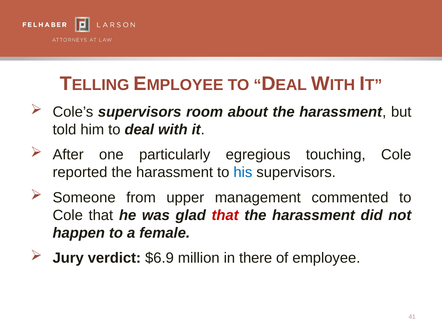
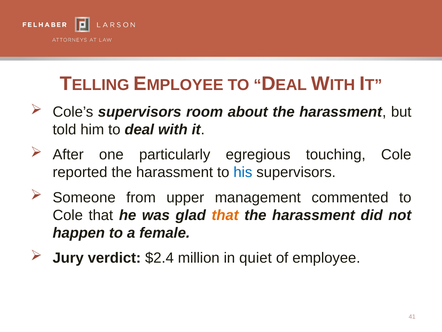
that colour: red -> orange (225, 215)
$6.9: $6.9 -> $2.4 (159, 258)
there: there -> quiet (256, 258)
